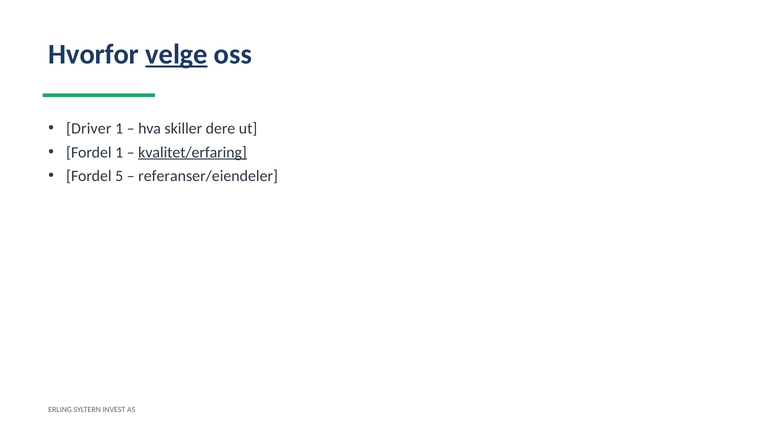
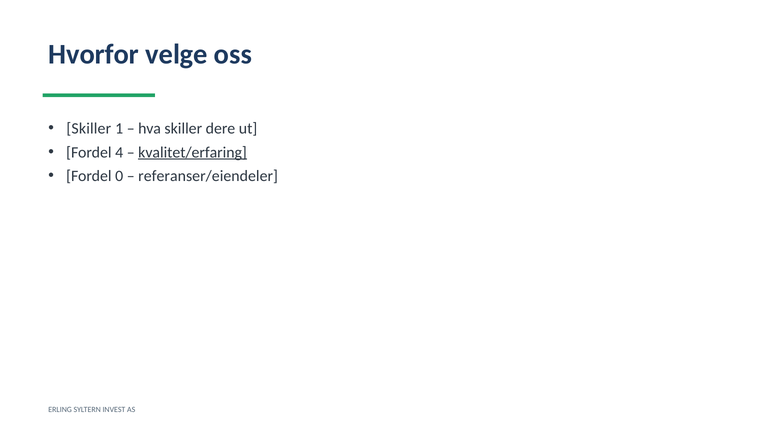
velge underline: present -> none (177, 54)
Driver: Driver -> Skiller (89, 129)
Fordel 1: 1 -> 4 (119, 152)
5: 5 -> 0 (119, 176)
